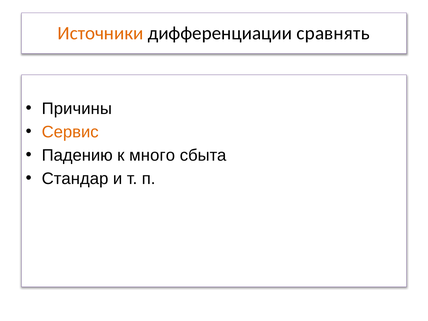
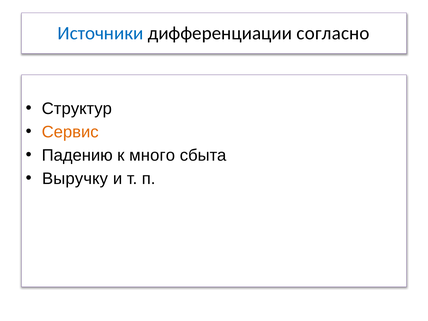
Источники colour: orange -> blue (100, 33)
сравнять: сравнять -> согласно (333, 33)
Причины: Причины -> Структур (77, 109)
Стандар: Стандар -> Выручку (75, 179)
